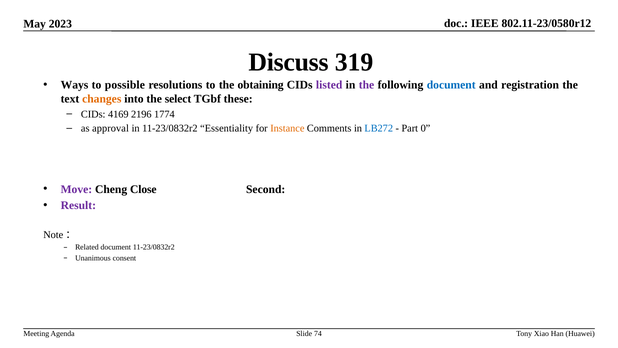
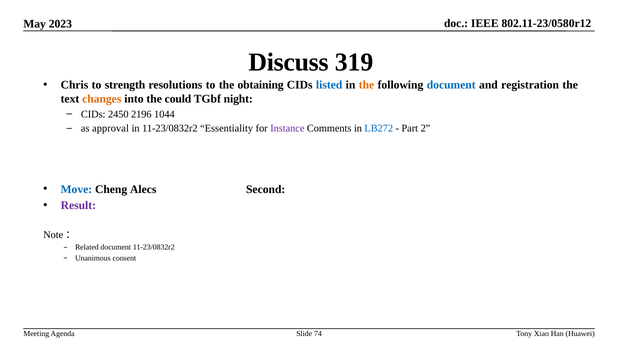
Ways: Ways -> Chris (74, 85)
possible: possible -> strength (125, 85)
listed colour: purple -> blue (329, 85)
the colour: purple -> orange (367, 85)
select: select -> could (178, 99)
these: these -> night (238, 99)
4169: 4169 -> 2450 (118, 114)
1774: 1774 -> 1044 (164, 114)
Instance colour: orange -> purple (287, 128)
0: 0 -> 2 (425, 128)
Move colour: purple -> blue (76, 189)
Close: Close -> Alecs (143, 189)
